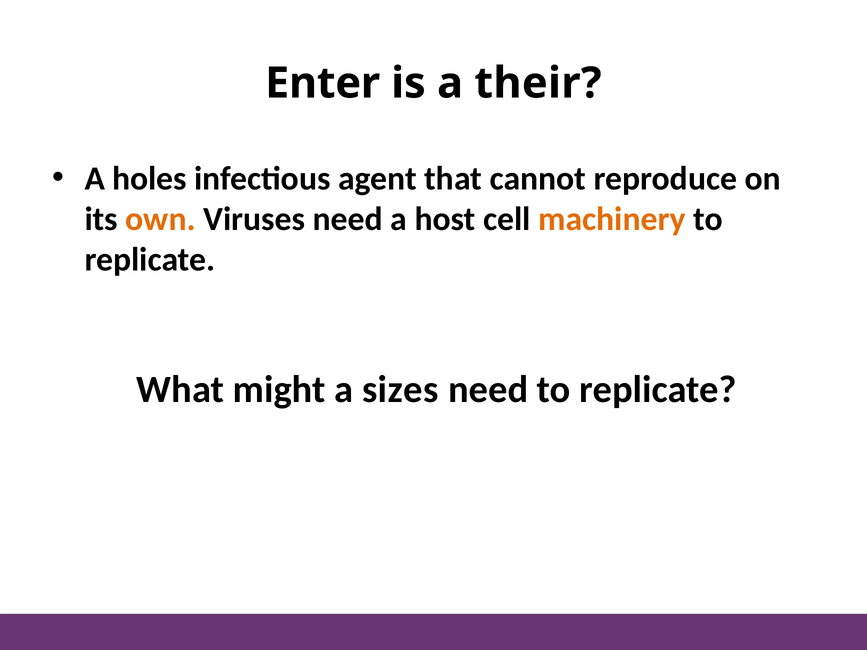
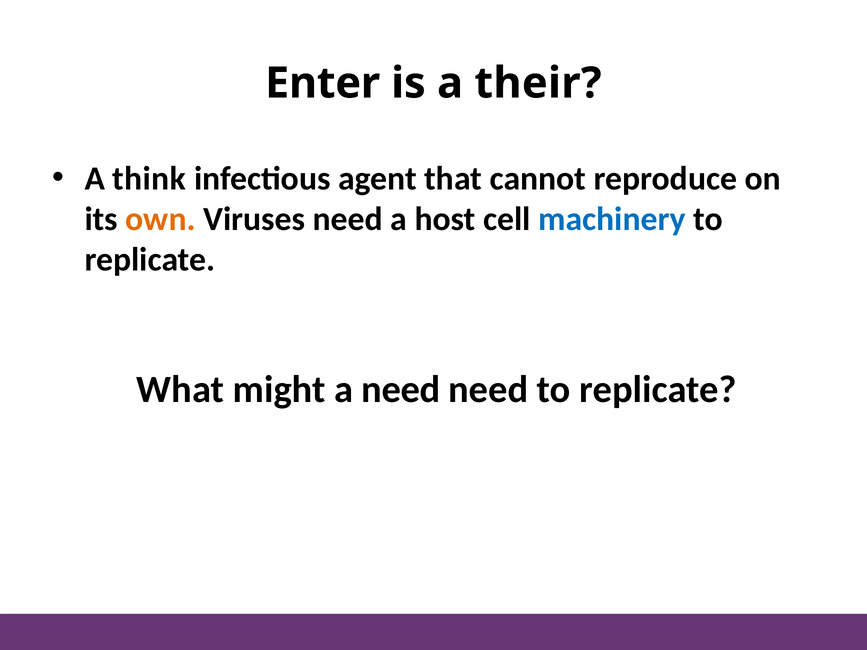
holes: holes -> think (149, 179)
machinery colour: orange -> blue (612, 219)
a sizes: sizes -> need (401, 390)
